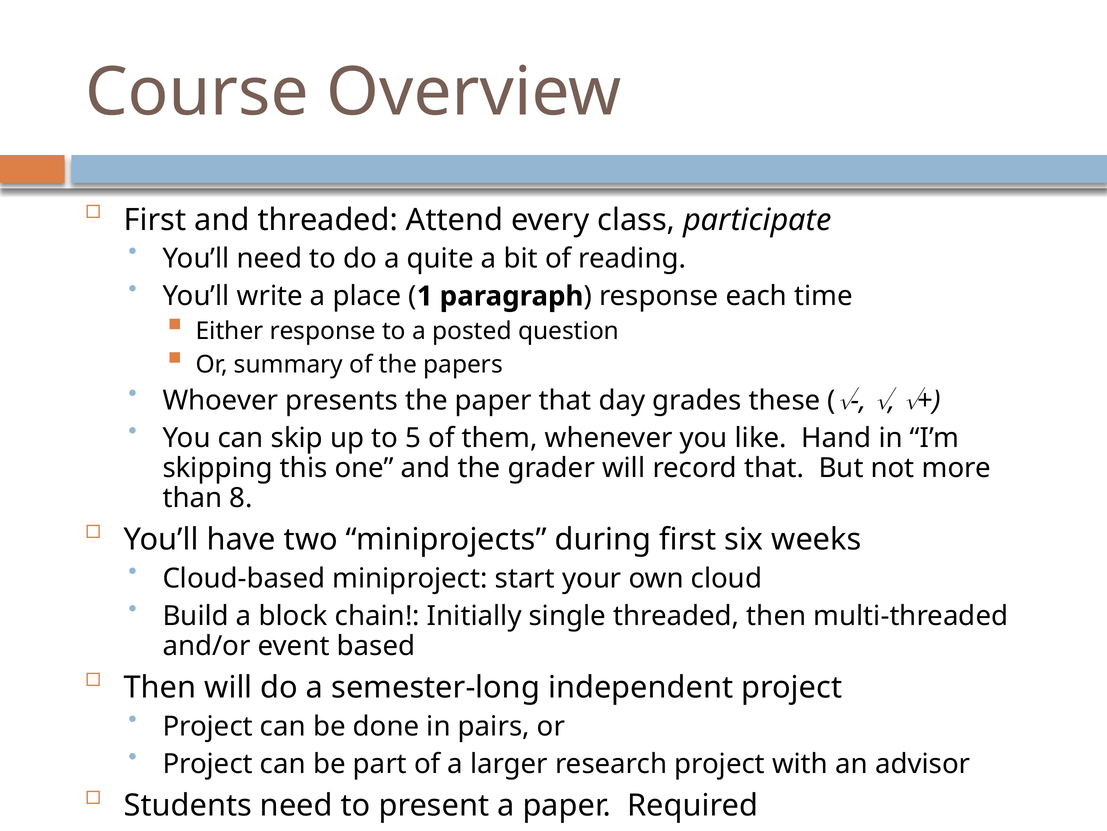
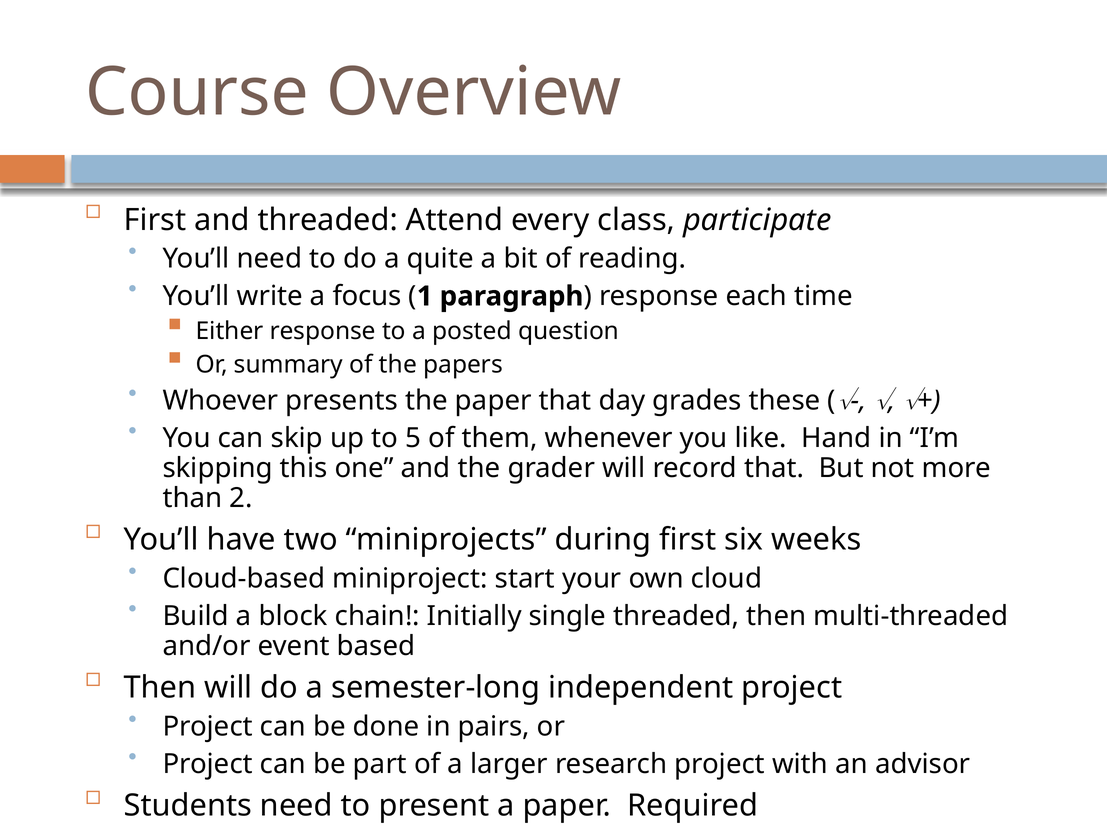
place: place -> focus (367, 296)
8: 8 -> 2 (241, 498)
